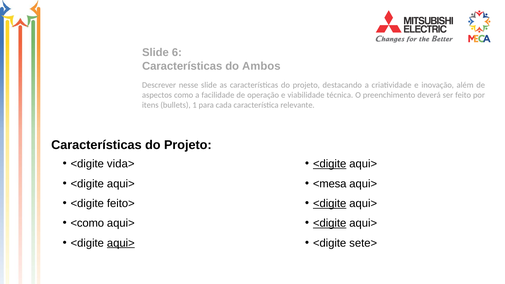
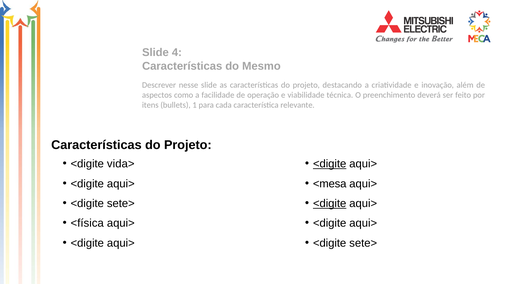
6: 6 -> 4 (177, 53)
Ambos: Ambos -> Mesmo (261, 66)
feito>: feito> -> sete> (121, 203)
<como: <como -> <física (87, 223)
<digite underline: present -> none (330, 223)
aqui> underline: present -> none (121, 243)
